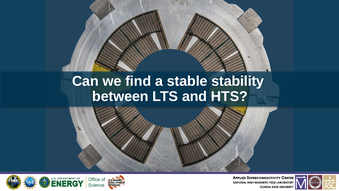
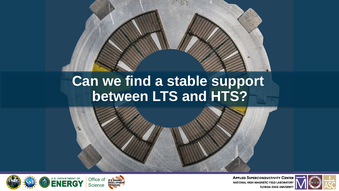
stability: stability -> support (238, 81)
